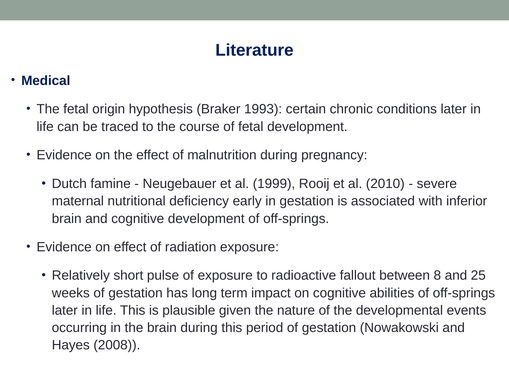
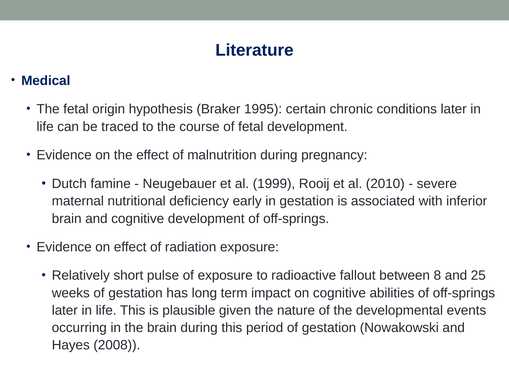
1993: 1993 -> 1995 (263, 109)
